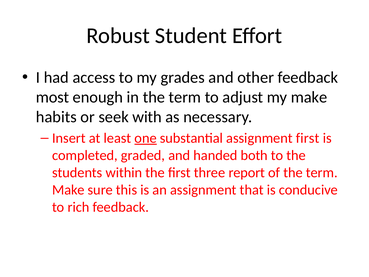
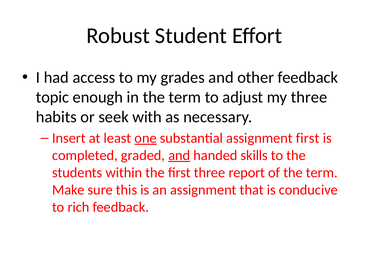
most: most -> topic (52, 97)
my make: make -> three (309, 97)
and underline: none -> present (179, 155)
both: both -> skills (254, 155)
